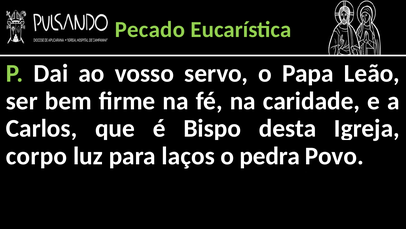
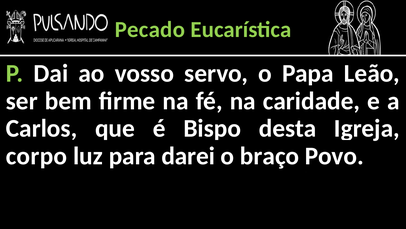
laços: laços -> darei (188, 156)
pedra: pedra -> braço (270, 156)
